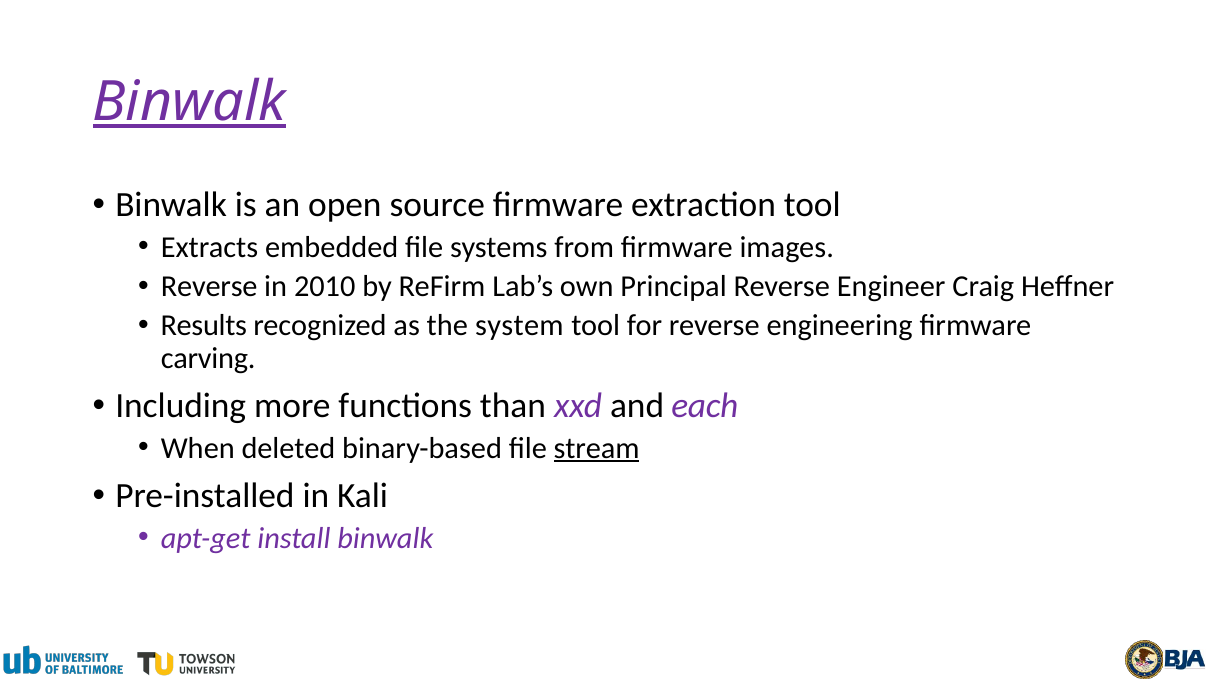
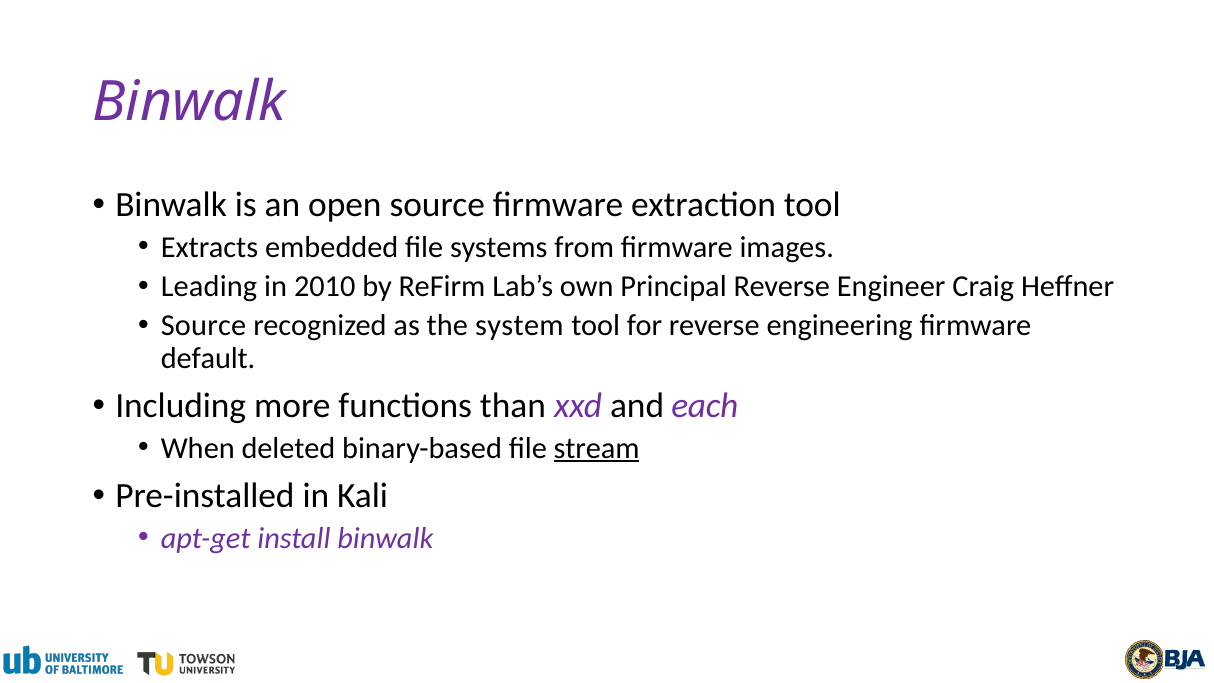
Binwalk underline: present -> none (189, 102)
Reverse: Reverse -> Leading (209, 286)
Results: Results -> Source (204, 325)
carving: carving -> default (208, 358)
